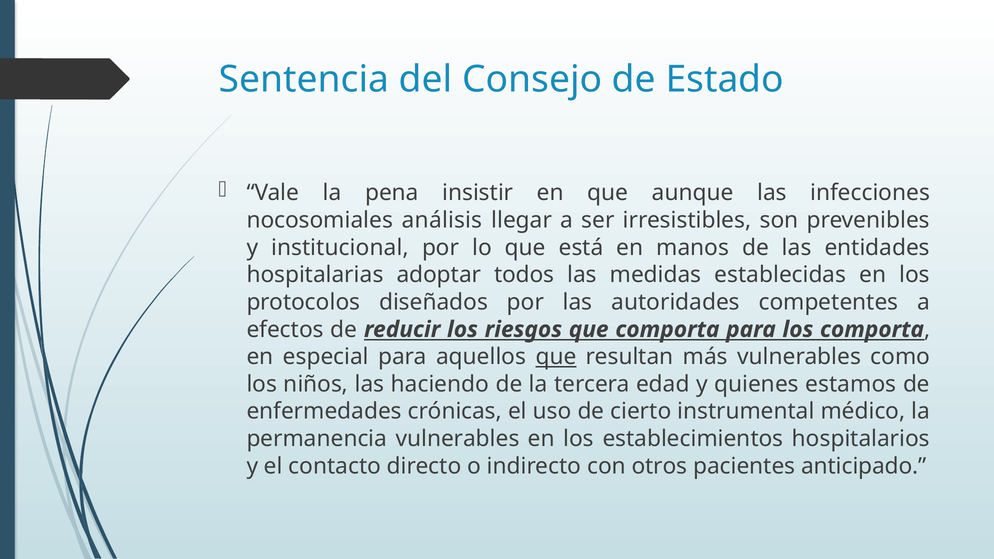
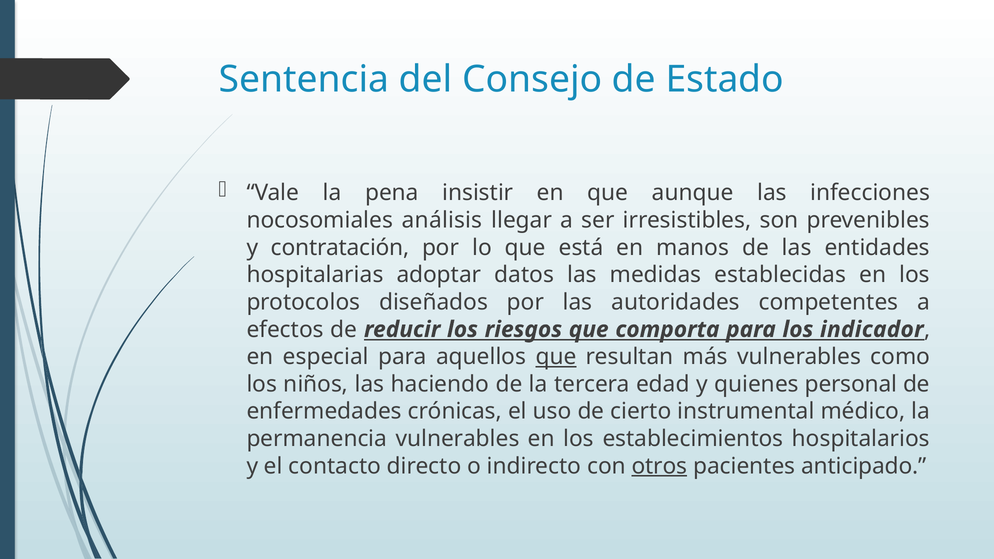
institucional: institucional -> contratación (340, 248)
todos: todos -> datos (524, 275)
los comporta: comporta -> indicador (872, 330)
estamos: estamos -> personal (851, 384)
otros underline: none -> present (659, 466)
